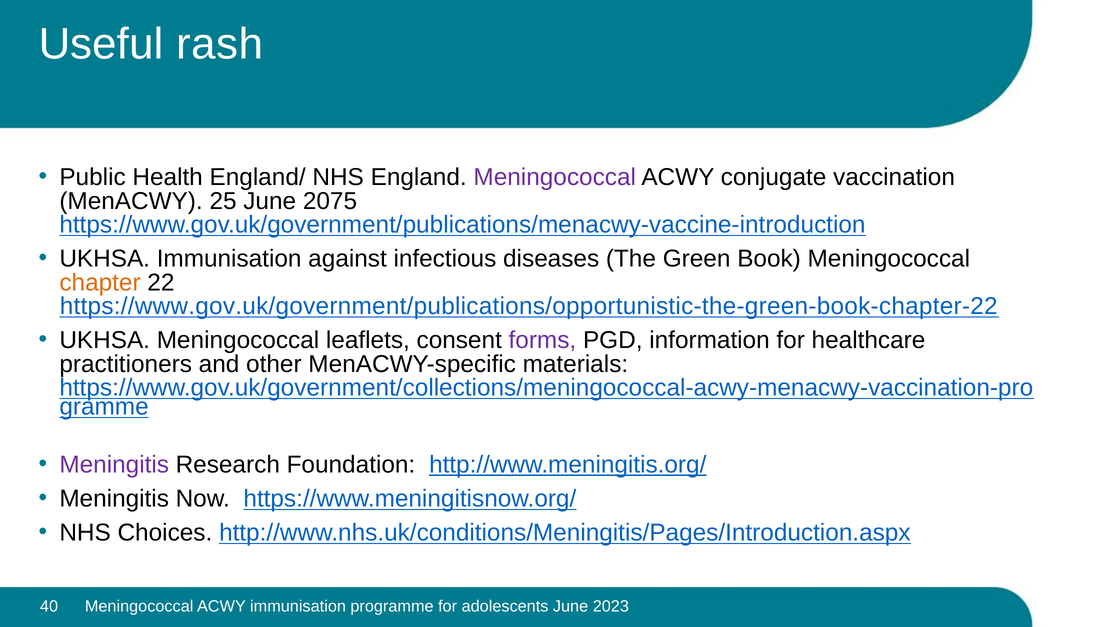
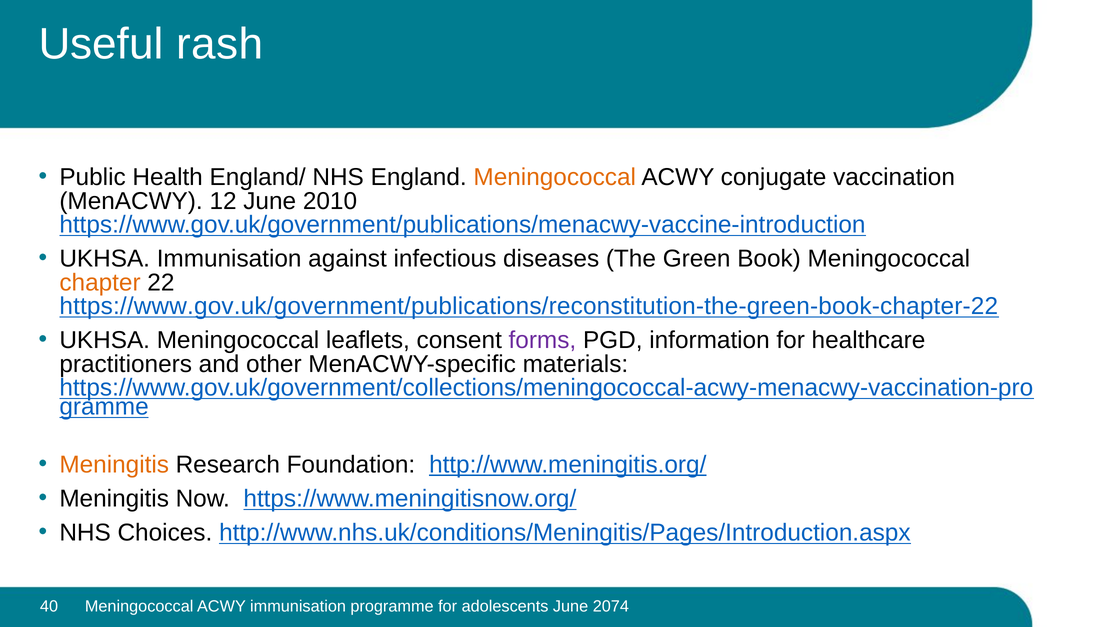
Meningococcal colour: purple -> orange (555, 177)
25: 25 -> 12 (223, 201)
2075: 2075 -> 2010 (330, 201)
https://www.gov.uk/government/publications/opportunistic-the-green-book-chapter-22: https://www.gov.uk/government/publications/opportunistic-the-green-book-chapter-22 -> https://www.gov.uk/government/publications/reconstitution-the-green-book-chapter-22 (529, 306)
Meningitis colour: purple -> orange (114, 464)
2023: 2023 -> 2074 (611, 606)
